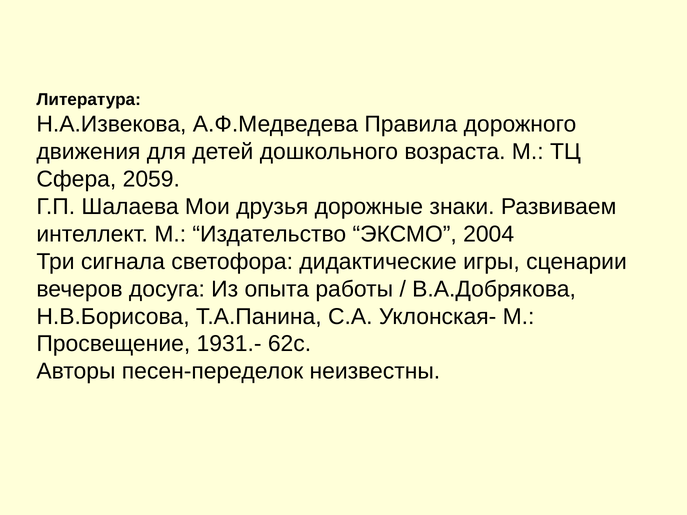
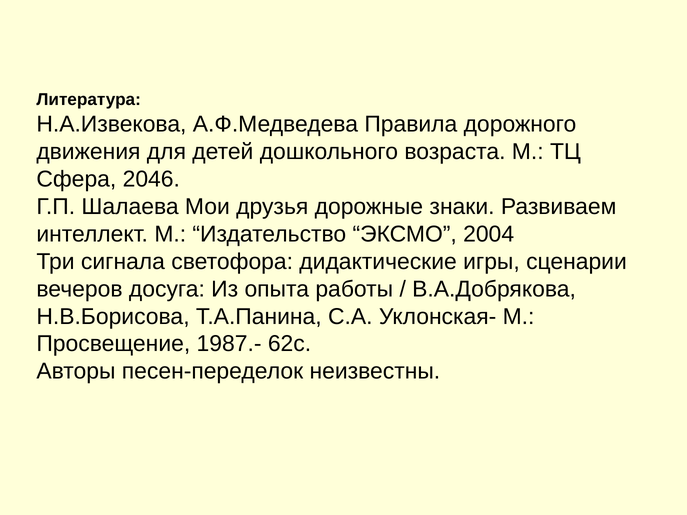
2059: 2059 -> 2046 (151, 179)
1931.-: 1931.- -> 1987.- (229, 344)
